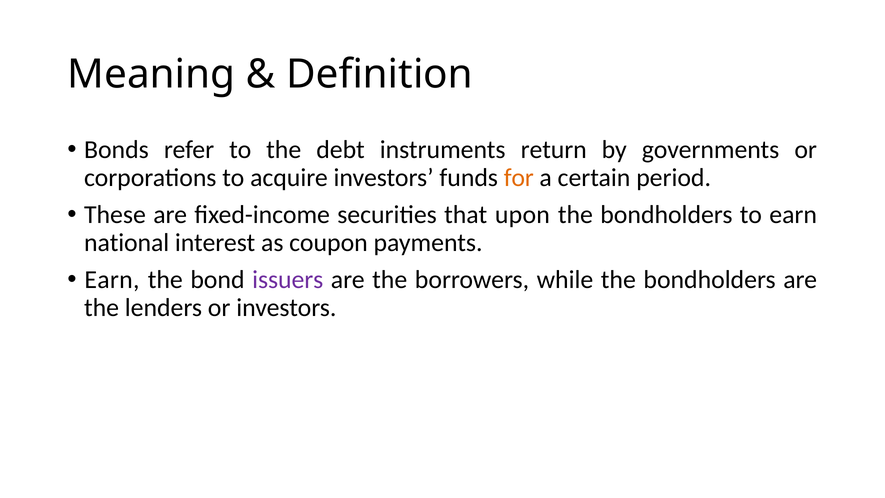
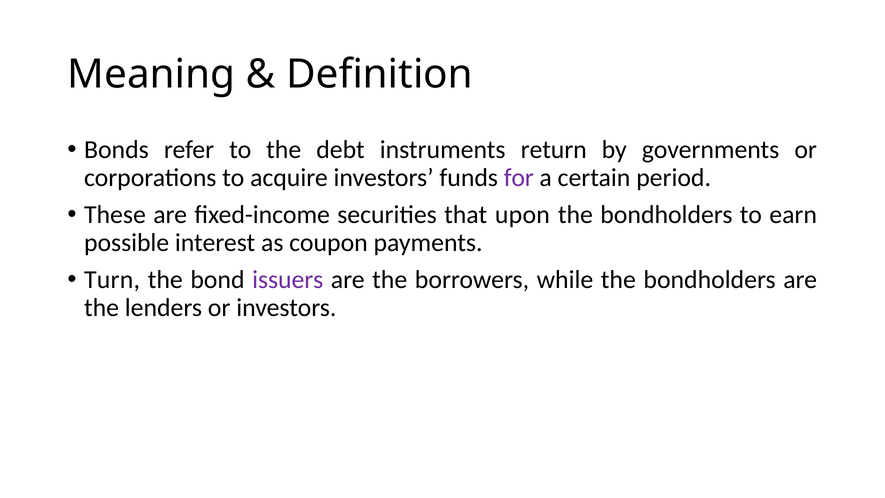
for colour: orange -> purple (519, 178)
national: national -> possible (127, 243)
Earn: Earn -> Turn (112, 280)
